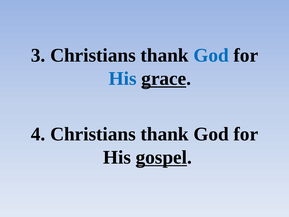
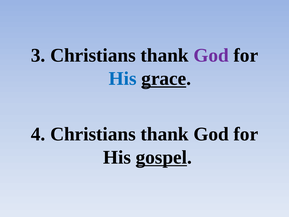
God colour: blue -> purple (211, 55)
